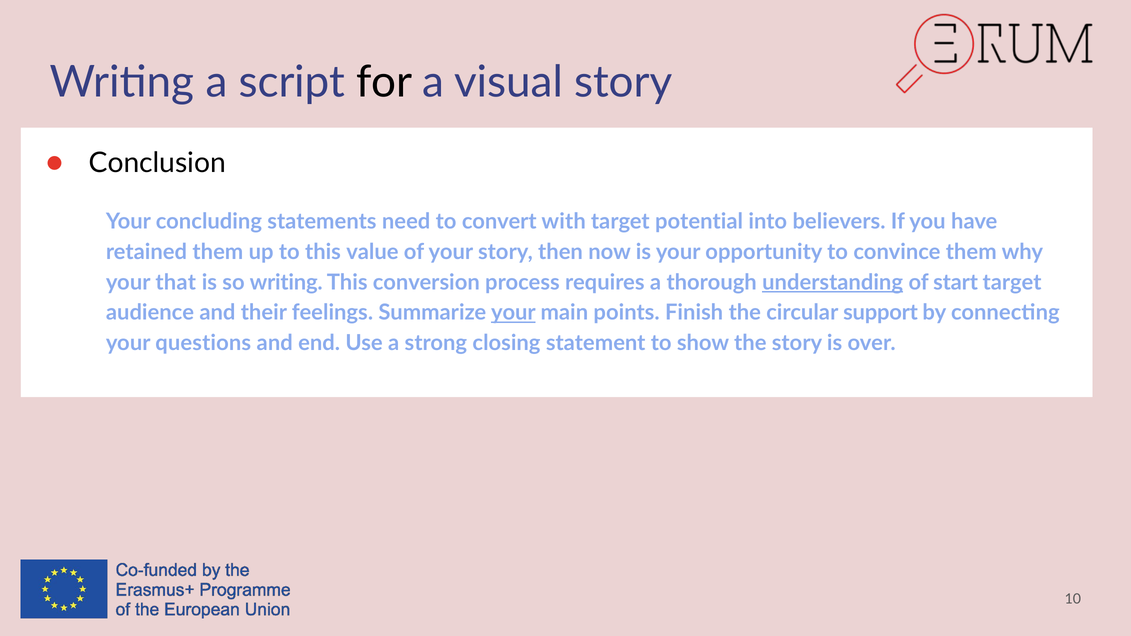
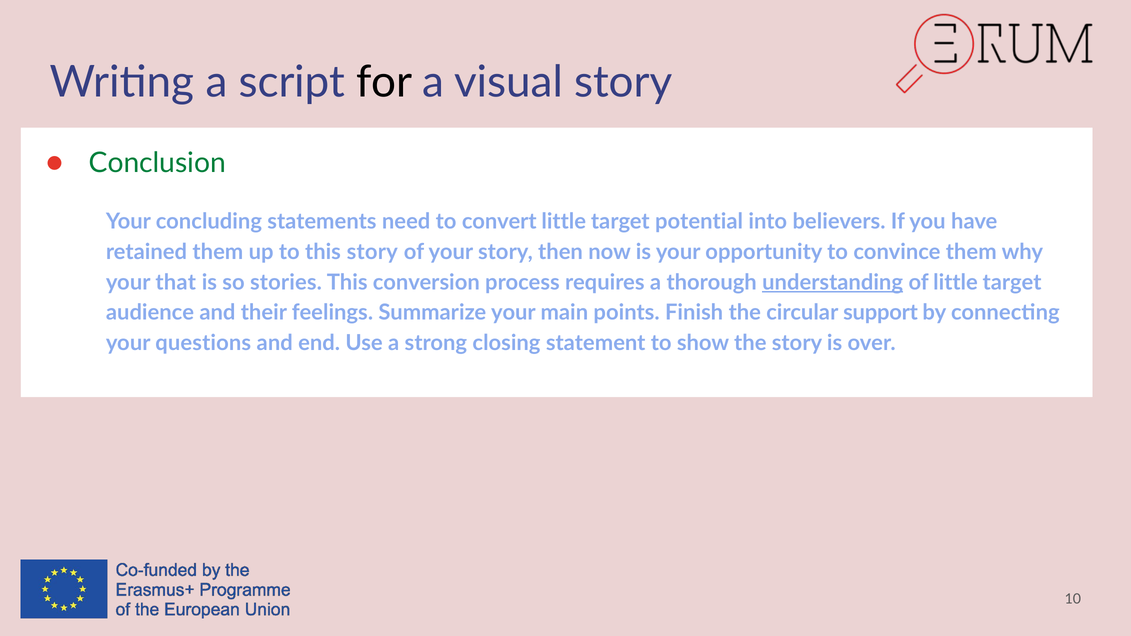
Conclusion colour: black -> green (157, 163)
convert with: with -> little (564, 222)
this value: value -> story (372, 252)
so writing: writing -> stories (286, 282)
of start: start -> little (956, 282)
your underline: present -> none (513, 313)
